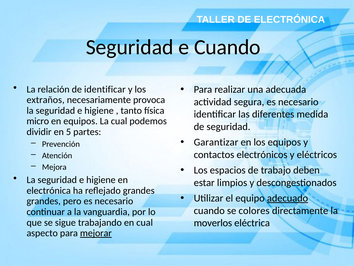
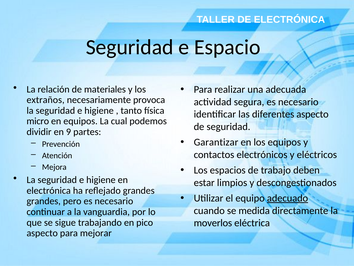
e Cuando: Cuando -> Espacio (227, 47)
de identificar: identificar -> materiales (105, 89)
diferentes medida: medida -> aspecto (312, 114)
5: 5 -> 9 (69, 132)
colores: colores -> medida (254, 210)
en cual: cual -> pico (145, 222)
mejorar underline: present -> none (96, 233)
